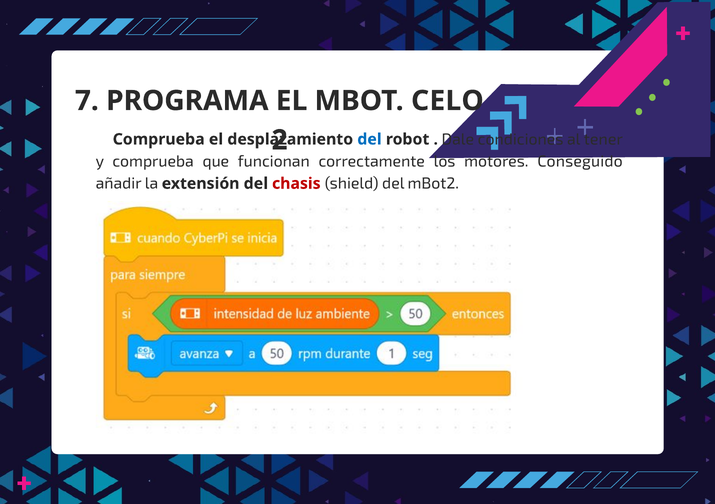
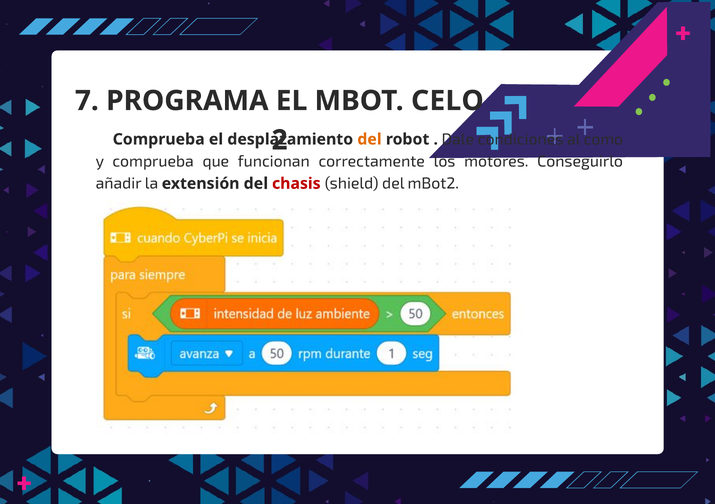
del colour: blue -> orange (369, 139)
tener: tener -> como (603, 139)
Conseguido: Conseguido -> Conseguirlo (580, 161)
